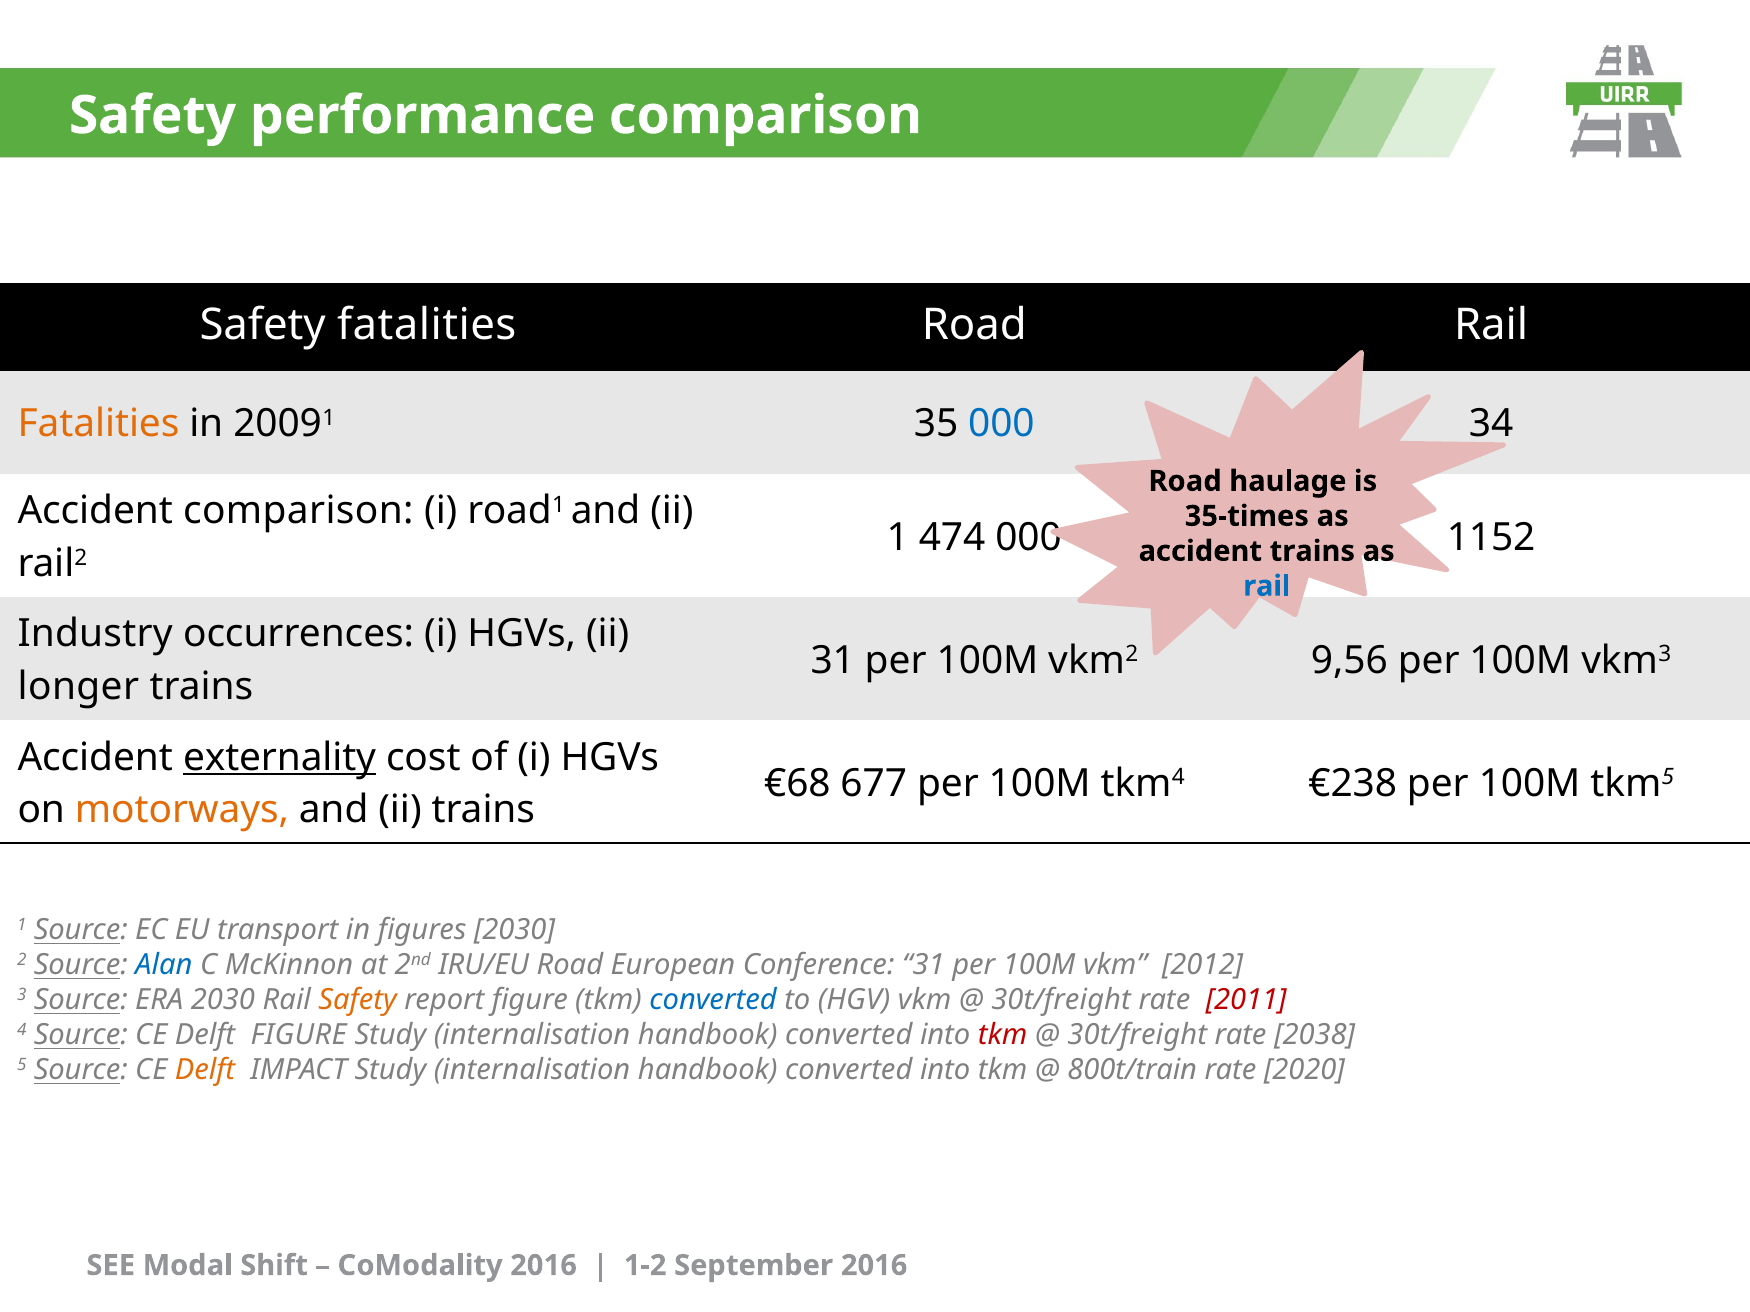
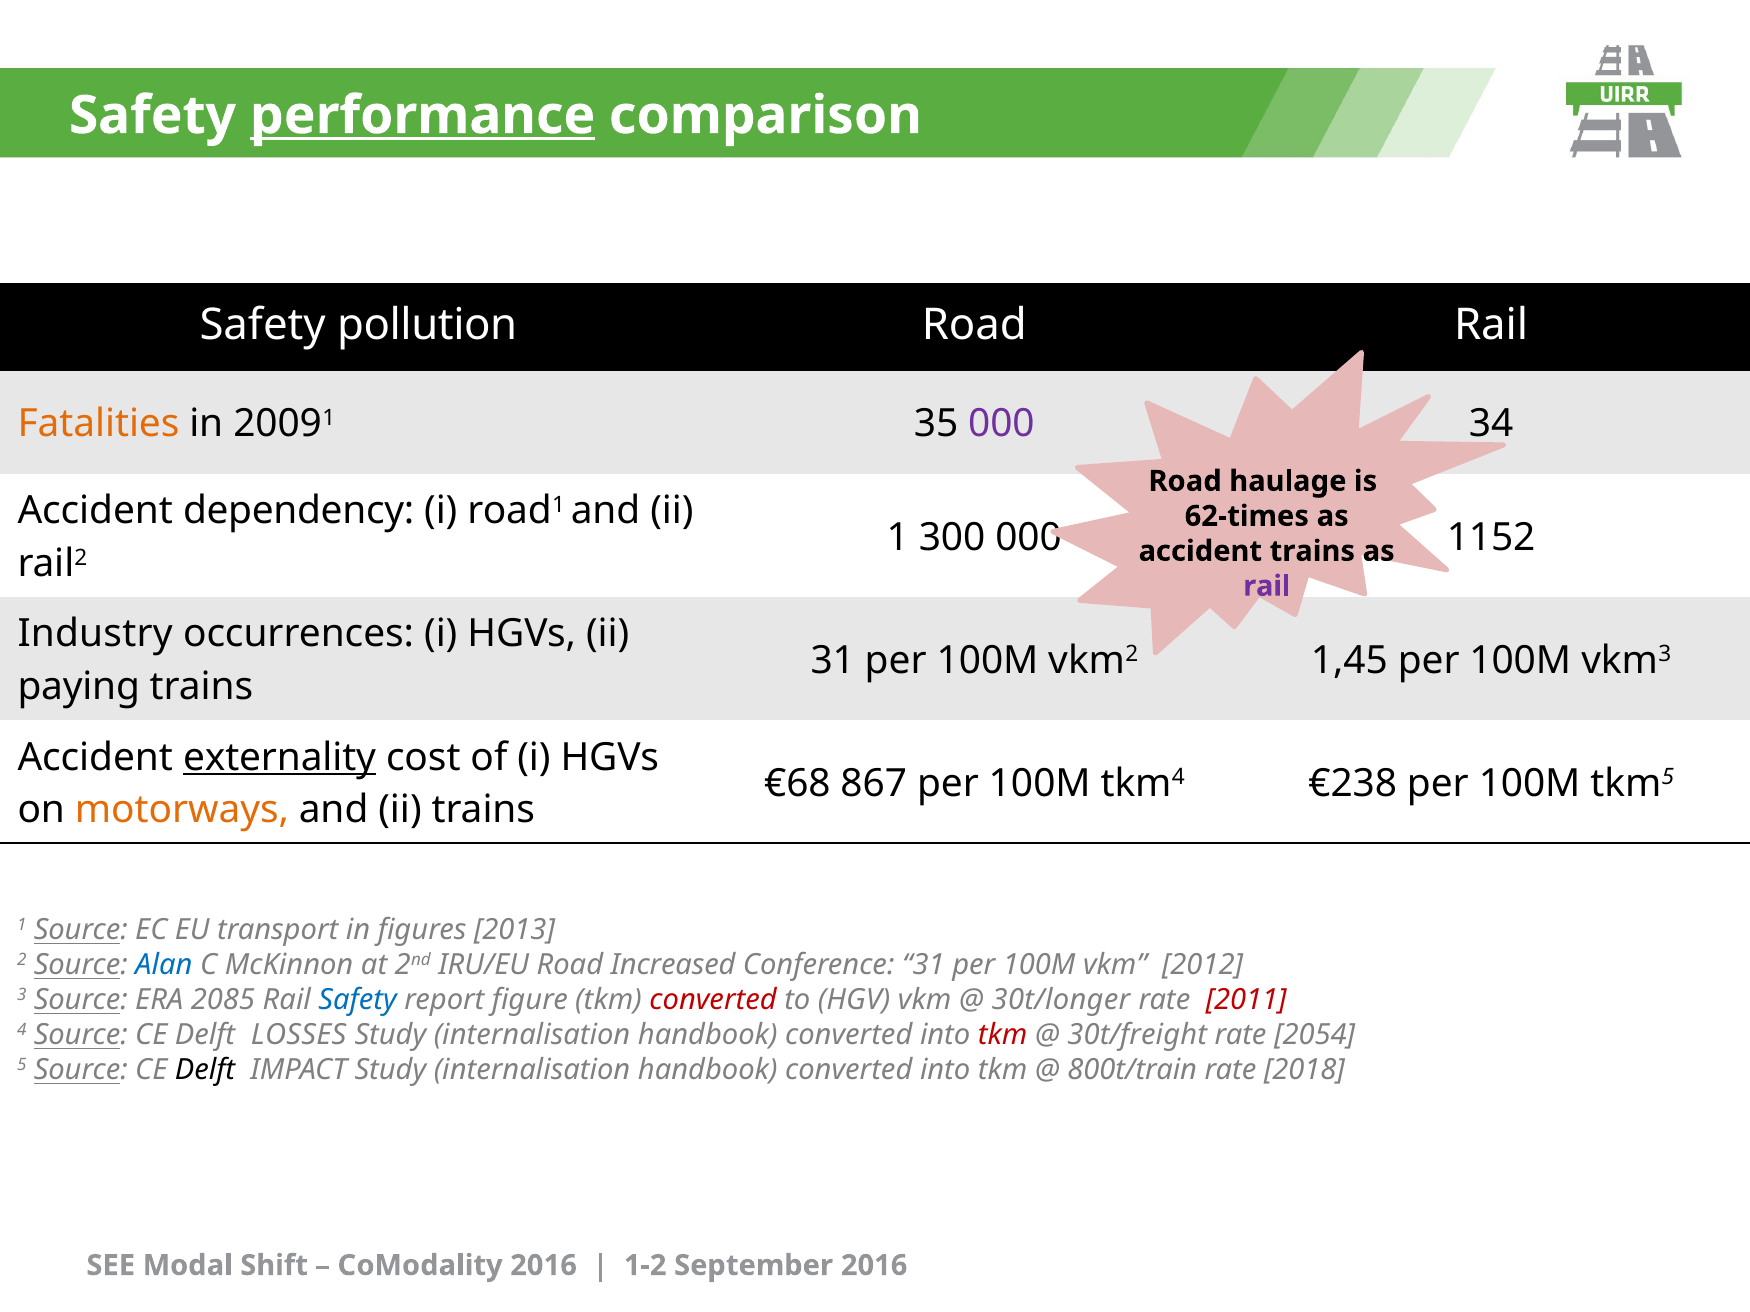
performance underline: none -> present (423, 116)
Safety fatalities: fatalities -> pollution (427, 325)
000 colour: blue -> purple (1001, 424)
Accident comparison: comparison -> dependency (299, 511)
35-times: 35-times -> 62-times (1247, 516)
474: 474 -> 300 (952, 538)
rail colour: blue -> purple (1267, 586)
9,56: 9,56 -> 1,45 (1349, 661)
longer: longer -> paying (79, 687)
677: 677 -> 867 (874, 784)
figures 2030: 2030 -> 2013 (514, 930)
European: European -> Increased (673, 965)
ERA 2030: 2030 -> 2085 (223, 1000)
Safety colour: orange -> blue (358, 1000)
converted colour: blue -> red (713, 1000)
30t/freight: 30t/freight -> 30t/longer (1061, 1000)
Delft FIGURE: FIGURE -> LOSSES (299, 1035)
2038: 2038 -> 2054 (1315, 1035)
Delft colour: orange -> black (205, 1070)
2020: 2020 -> 2018 (1304, 1070)
